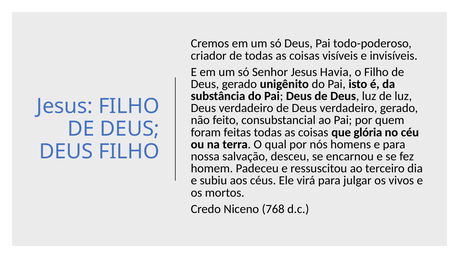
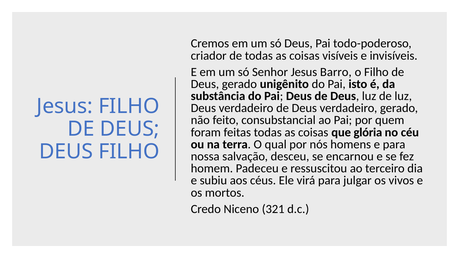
Havia: Havia -> Barro (336, 72)
768: 768 -> 321 (273, 209)
